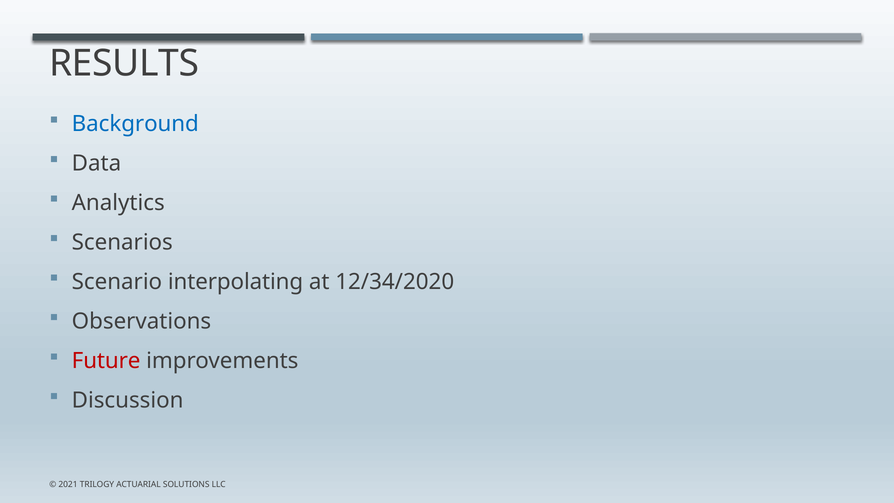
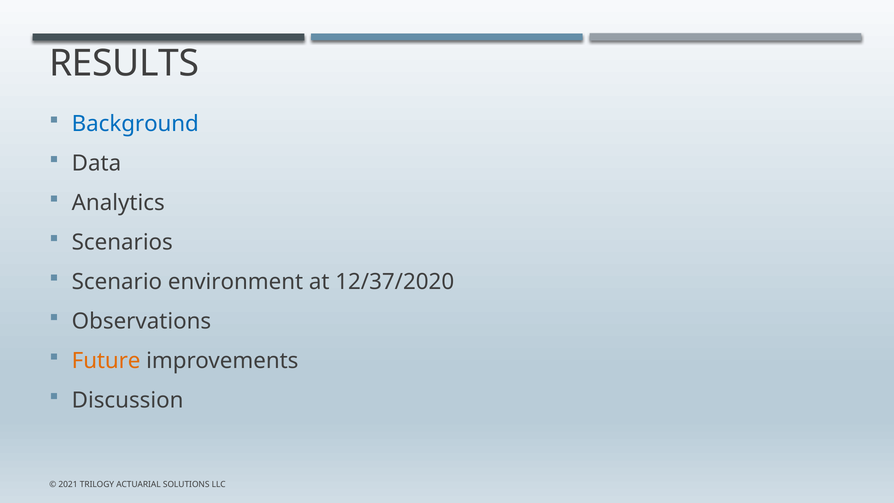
interpolating: interpolating -> environment (236, 282)
12/34/2020: 12/34/2020 -> 12/37/2020 (395, 282)
Future colour: red -> orange (106, 361)
